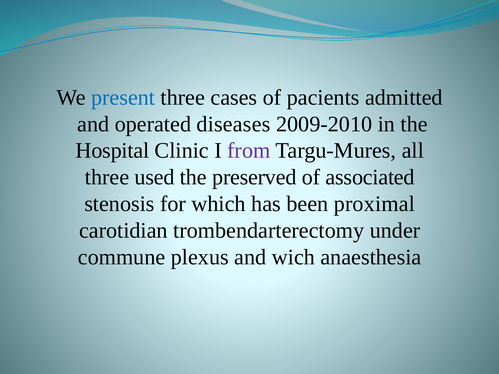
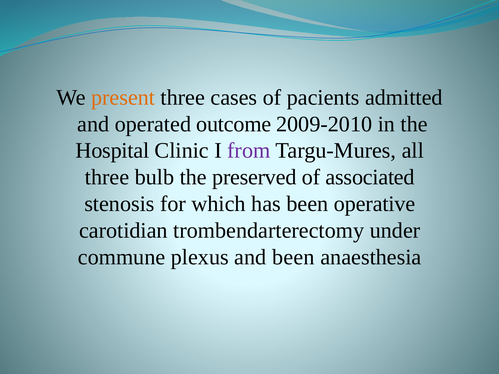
present colour: blue -> orange (123, 98)
diseases: diseases -> outcome (234, 124)
used: used -> bulb (155, 177)
proximal: proximal -> operative (375, 204)
and wich: wich -> been (293, 257)
